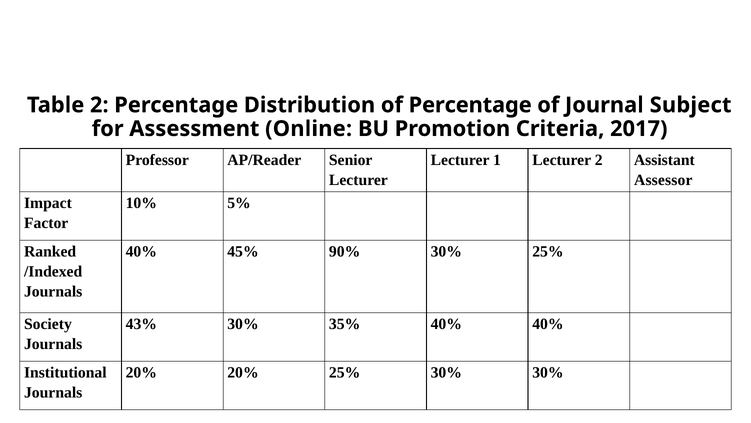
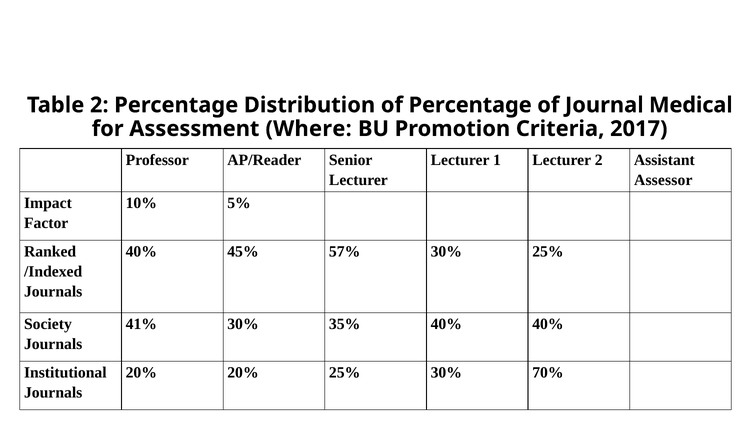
Subject: Subject -> Medical (691, 105)
Online: Online -> Where (309, 129)
90%: 90% -> 57% (345, 251)
43%: 43% -> 41% (141, 324)
30% 30%: 30% -> 70% (548, 372)
